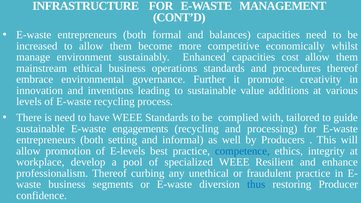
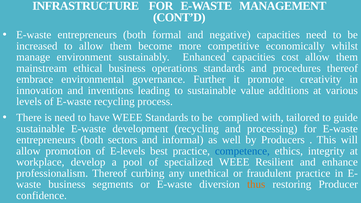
balances: balances -> negative (230, 35)
engagements: engagements -> development (140, 129)
setting: setting -> sectors (123, 140)
thus colour: blue -> orange (256, 184)
